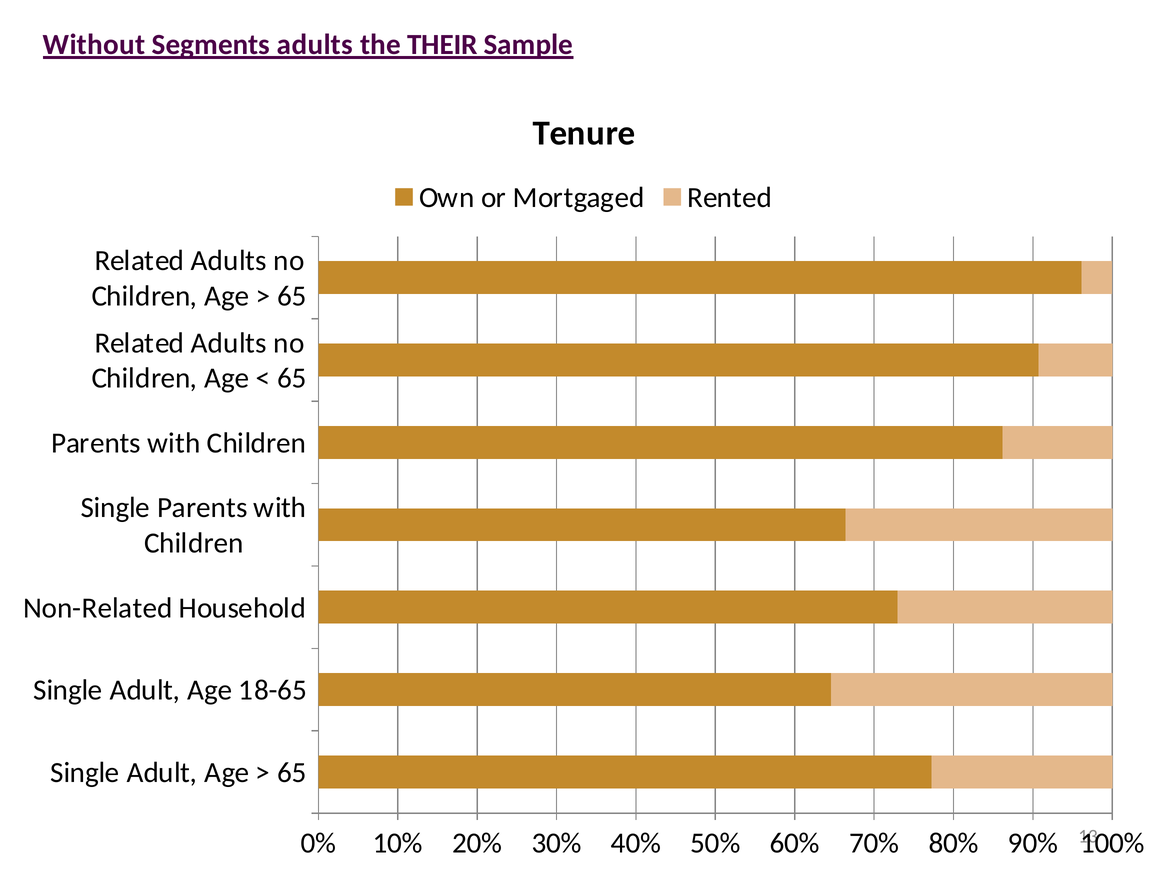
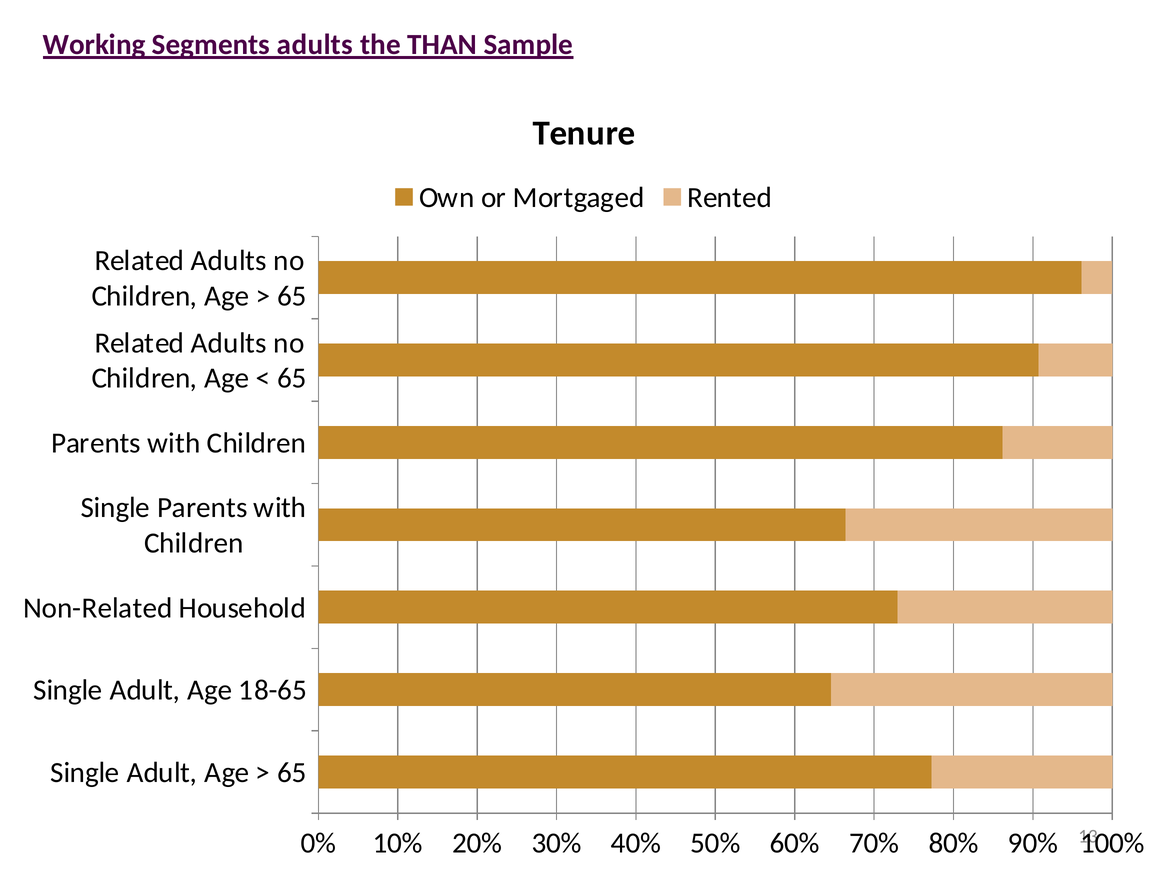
Without: Without -> Working (94, 45)
THEIR: THEIR -> THAN (442, 45)
